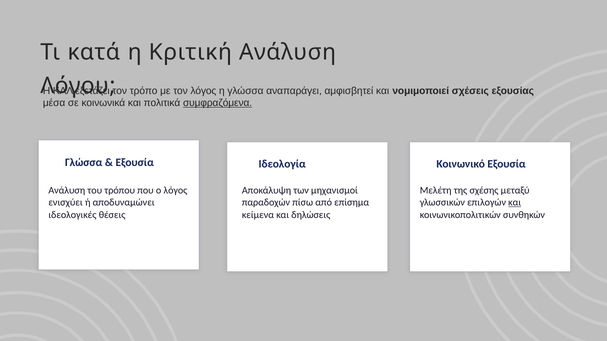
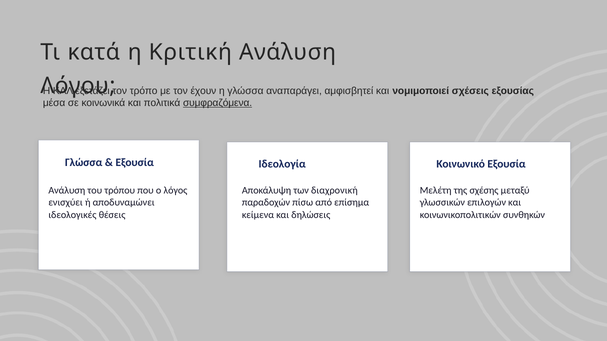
τον λόγος: λόγος -> έχουν (203, 91)
μηχανισμοί: μηχανισμοί -> διαχρονική (334, 191)
και underline: present -> none (515, 203)
